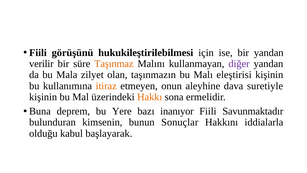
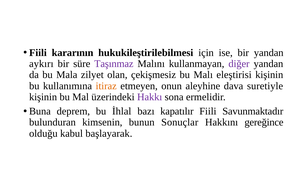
görüşünü: görüşünü -> kararının (73, 53)
verilir: verilir -> aykırı (41, 64)
Taşınmaz colour: orange -> purple (114, 64)
taşınmazın: taşınmazın -> çekişmesiz (154, 75)
Hakkı colour: orange -> purple (150, 97)
Yere: Yere -> İhlal (122, 111)
inanıyor: inanıyor -> kapatılır (177, 111)
iddialarla: iddialarla -> gereğince (264, 122)
